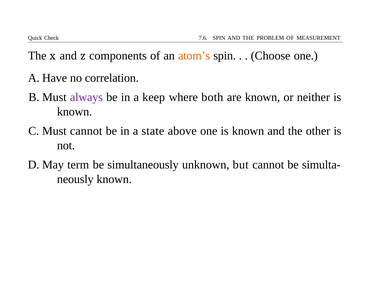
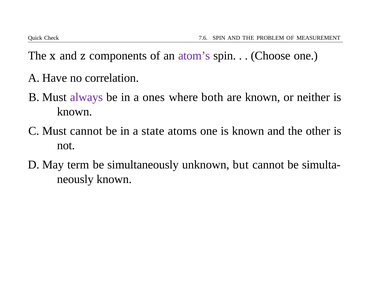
atom’s colour: orange -> purple (194, 56)
keep: keep -> ones (154, 97)
above: above -> atoms (182, 131)
